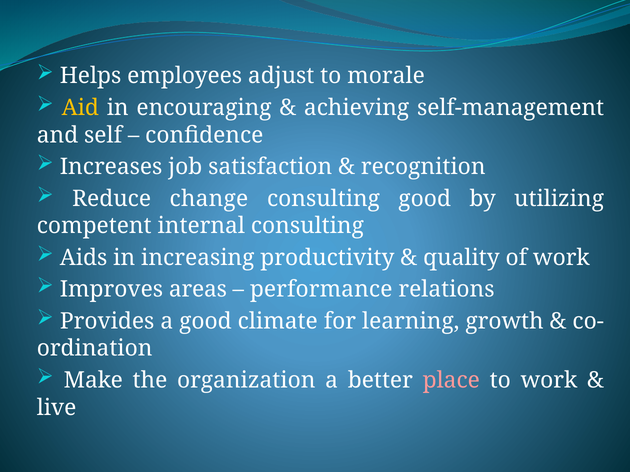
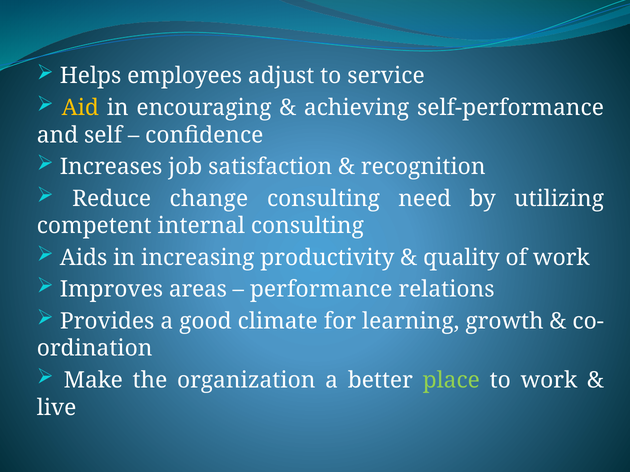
morale: morale -> service (386, 76)
self-management: self-management -> self-performance (510, 108)
consulting good: good -> need (425, 199)
place colour: pink -> light green (451, 381)
